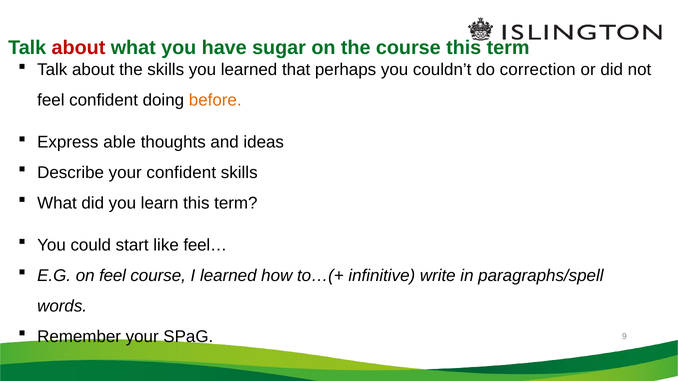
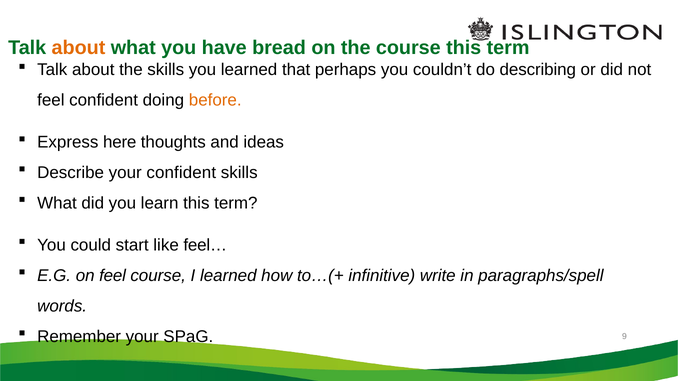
about colour: red -> orange (78, 48)
sugar: sugar -> bread (279, 48)
correction: correction -> describing (538, 70)
able: able -> here (120, 142)
